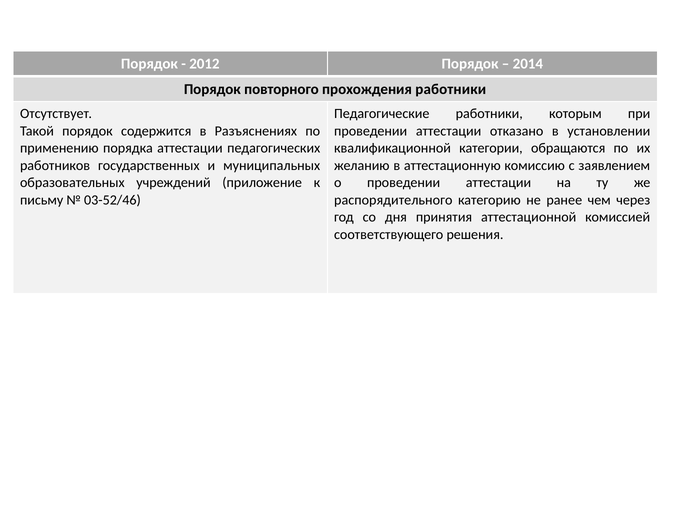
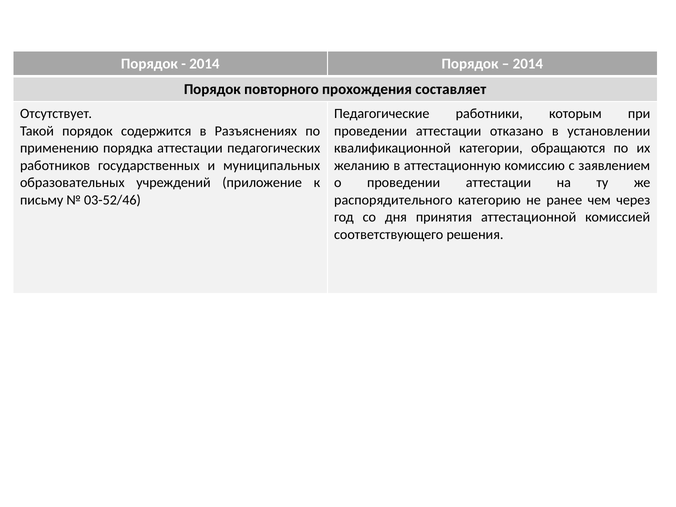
2012: 2012 -> 2014 (204, 64)
прохождения работники: работники -> составляет (451, 89)
